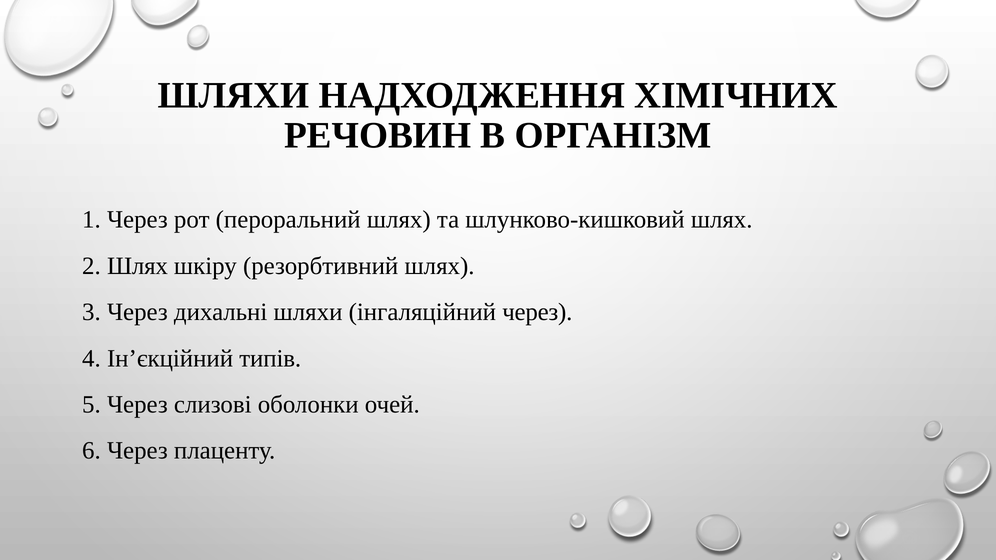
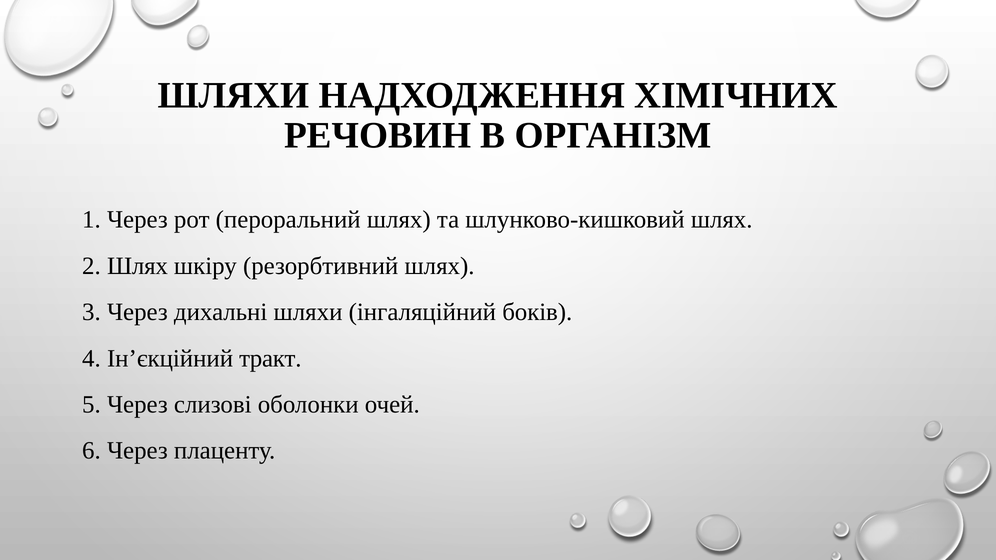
інгаляційний через: через -> боків (537, 312)
типів: типів -> тракт (270, 358)
